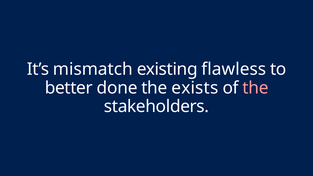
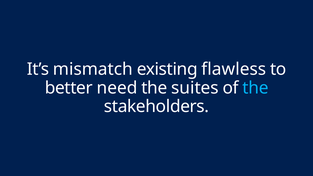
done: done -> need (117, 88)
exists: exists -> suites (195, 88)
the colour: pink -> light blue (256, 88)
